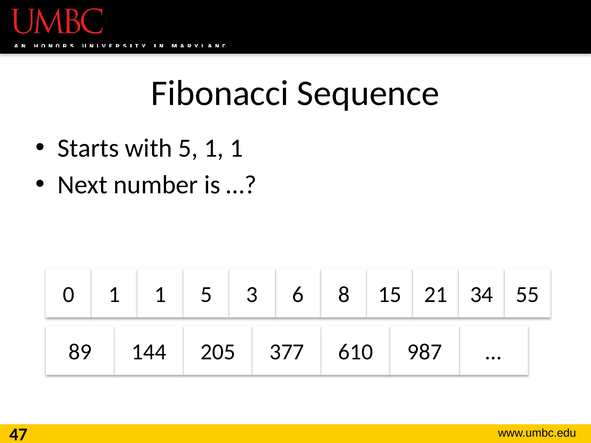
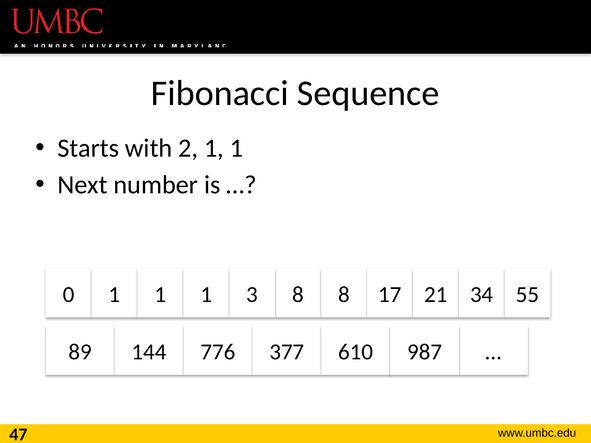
with 5: 5 -> 2 (188, 148)
1 1 5: 5 -> 1 (206, 295)
0 6: 6 -> 8 (298, 295)
15: 15 -> 17 (390, 295)
205: 205 -> 776 (218, 352)
